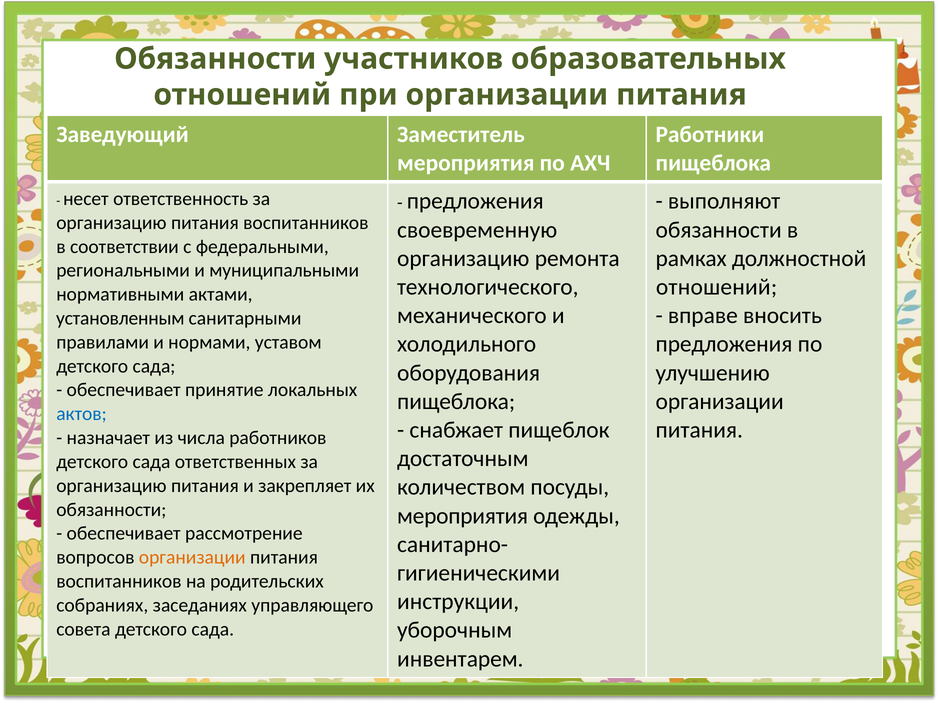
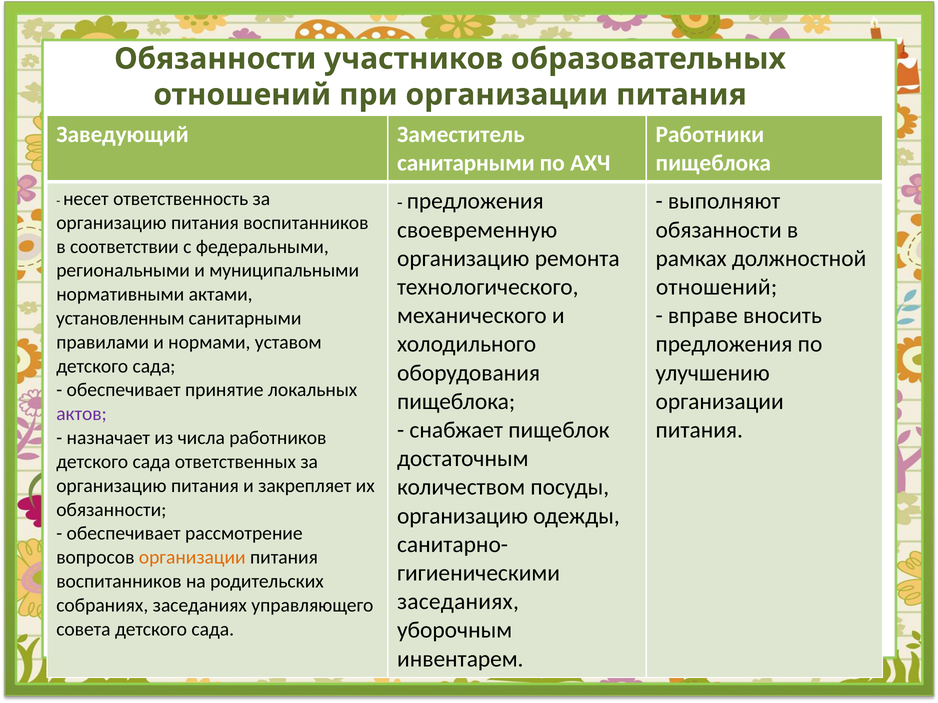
мероприятия: мероприятия -> санитарными (466, 163)
актов colour: blue -> purple (82, 414)
мероприятия: мероприятия -> организацию (463, 516)
инструкции: инструкции -> заседаниях (458, 602)
